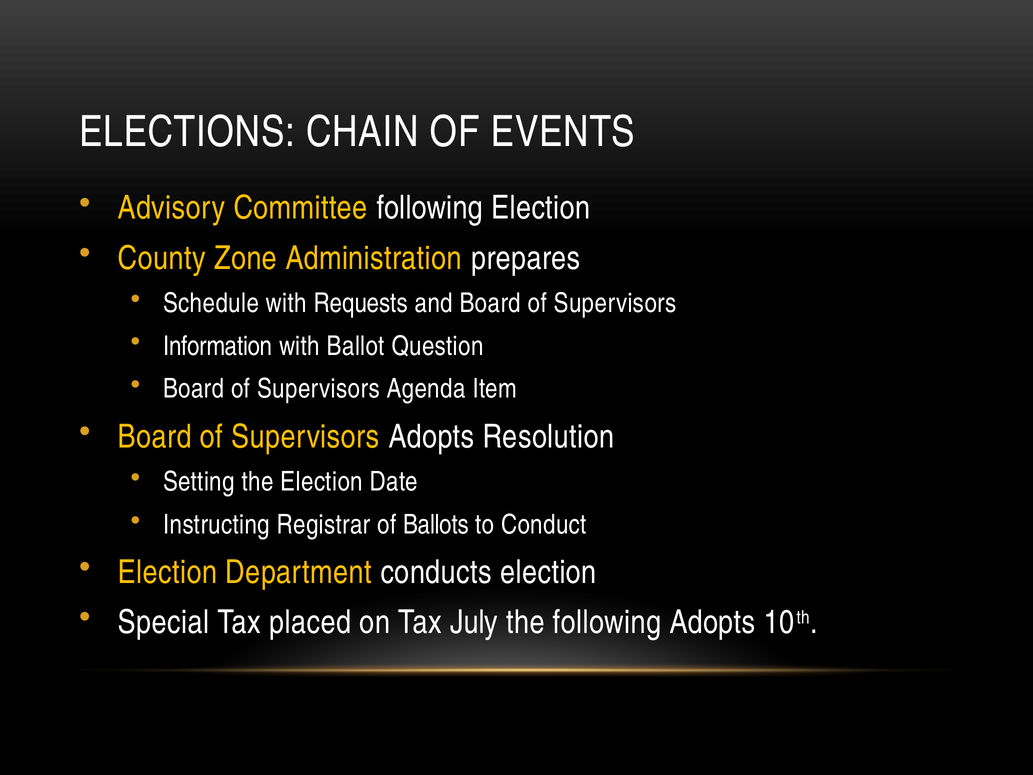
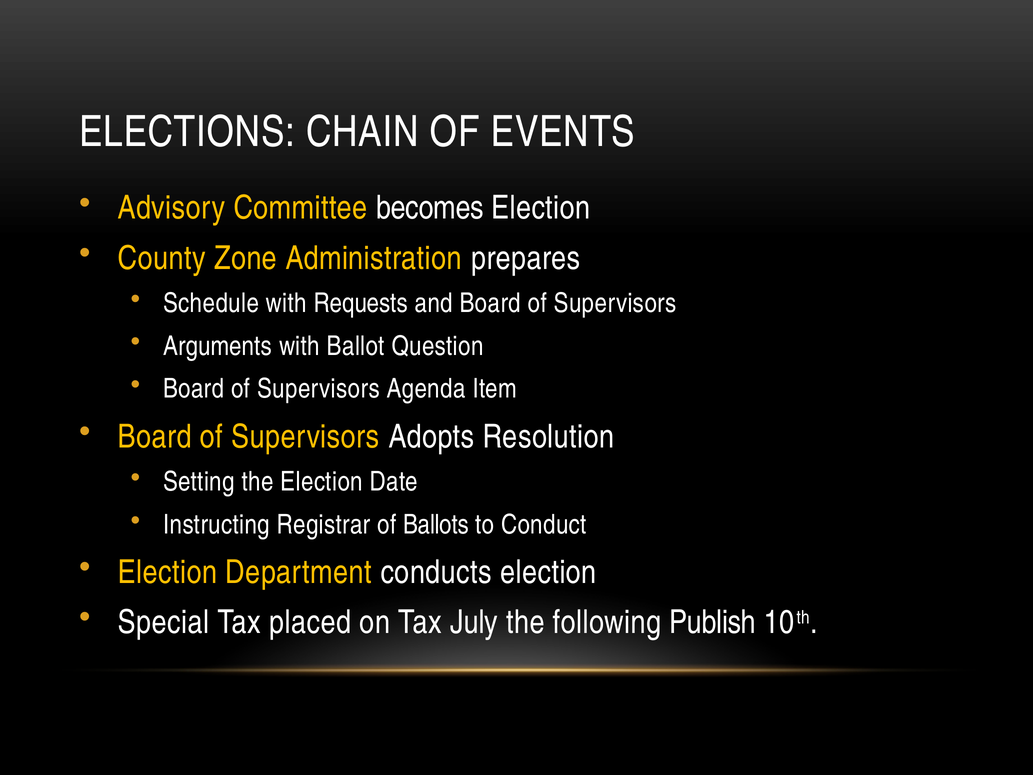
Committee following: following -> becomes (430, 208)
Information: Information -> Arguments (218, 346)
following Adopts: Adopts -> Publish (713, 622)
